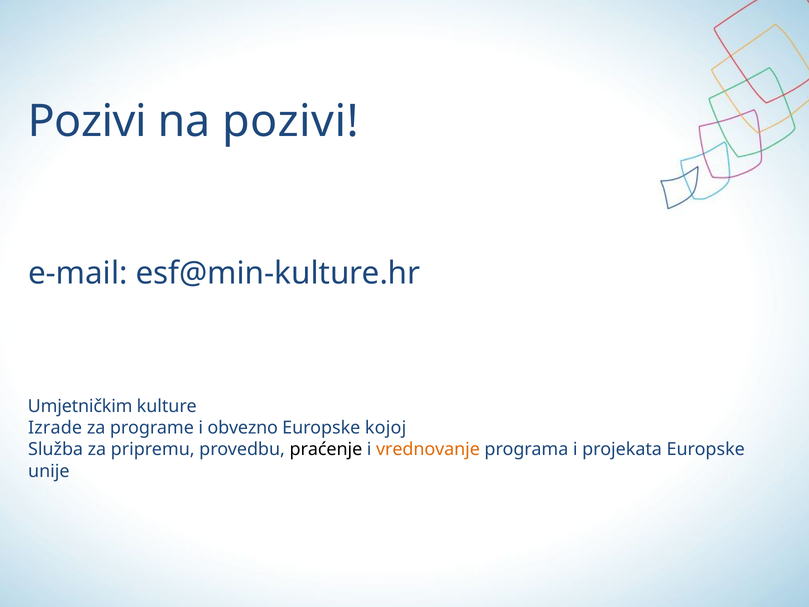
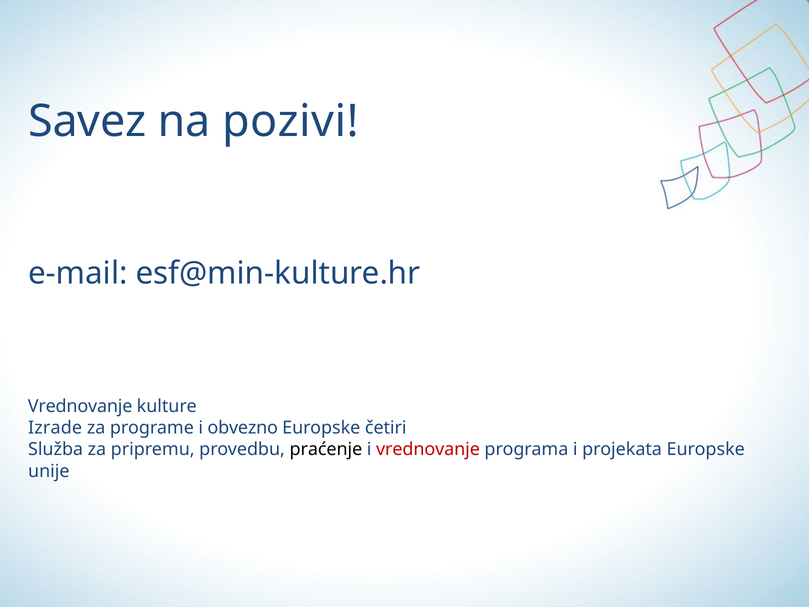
Pozivi: Pozivi -> Savez (87, 121)
Umjetničkim: Umjetničkim -> Vrednovanje (80, 406)
kojoj: kojoj -> četiri (386, 428)
vrednovanje colour: orange -> red (428, 449)
